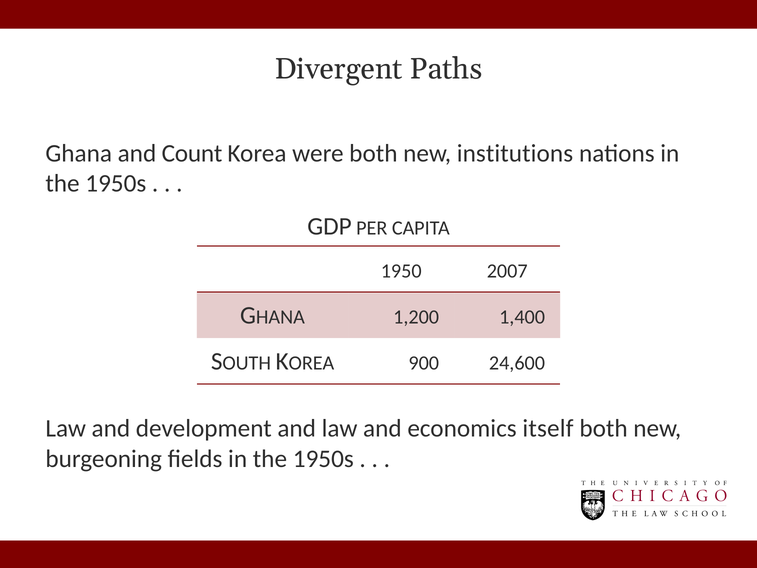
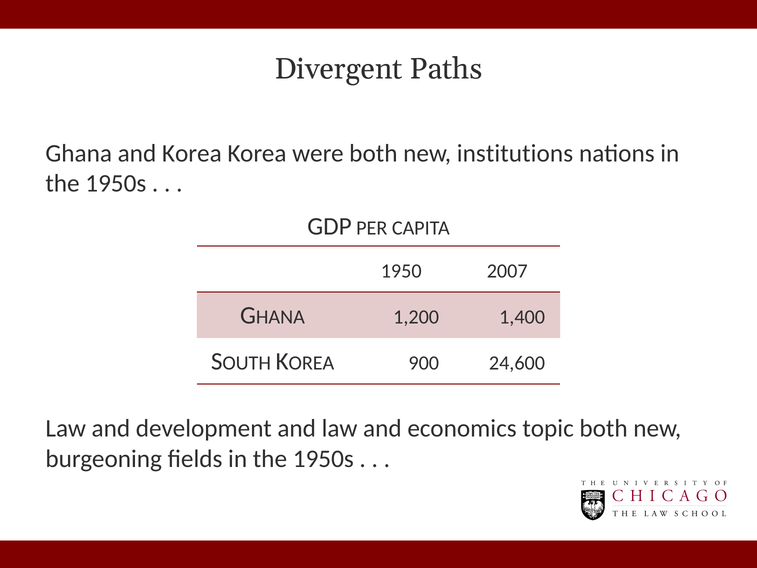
and Count: Count -> Korea (192, 153)
itself: itself -> topic (548, 428)
